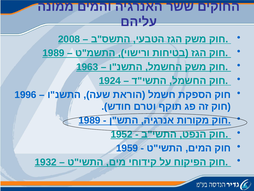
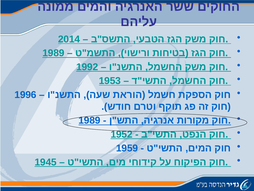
2008: 2008 -> 2014 (69, 39)
1963: 1963 -> 1992 (87, 67)
1924: 1924 -> 1953 (110, 81)
1932: 1932 -> 1945 (46, 162)
